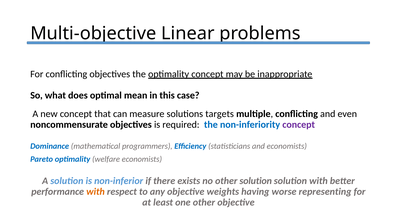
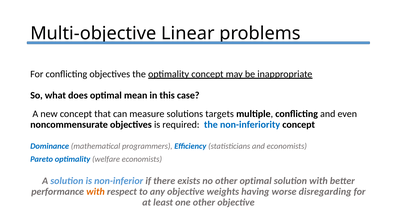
concept colour: purple -> black (299, 125)
other solution: solution -> optimal (256, 181)
representing: representing -> disregarding (325, 192)
